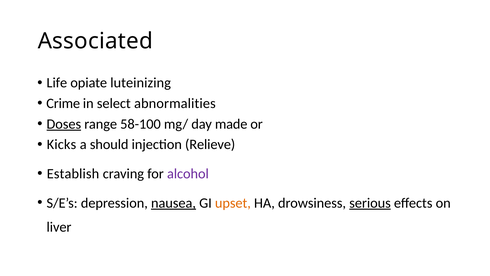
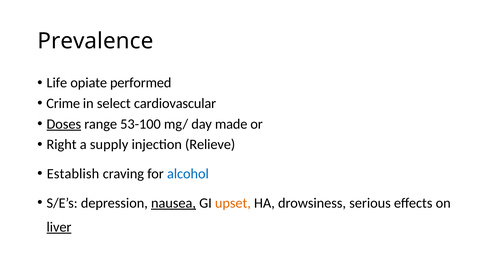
Associated: Associated -> Prevalence (95, 41)
luteinizing: luteinizing -> performed (141, 83)
abnormalities: abnormalities -> cardiovascular (175, 103)
58-100: 58-100 -> 53-100 (140, 124)
Kicks: Kicks -> Right (62, 144)
should: should -> supply (109, 144)
alcohol colour: purple -> blue (188, 174)
serious underline: present -> none (370, 203)
liver underline: none -> present (59, 227)
